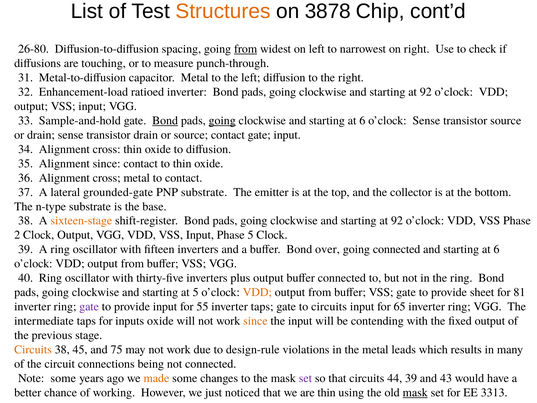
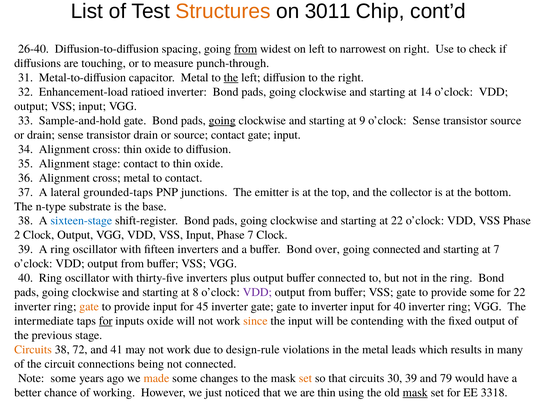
3878: 3878 -> 3011 (328, 11)
26-80: 26-80 -> 26-40 (34, 49)
the underline: none -> present (231, 77)
92: 92 -> 14 (426, 92)
Bond underline: present -> none (165, 120)
6: 6 -> 9 (362, 120)
Alignment since: since -> stage (107, 163)
grounded-gate: grounded-gate -> grounded-taps (118, 192)
PNP substrate: substrate -> junctions (204, 192)
sixteen-stage colour: orange -> blue (81, 221)
92: 92 -> 22 (397, 221)
Phase 5: 5 -> 7 (251, 235)
6: 6 -> 7 (497, 249)
at 5: 5 -> 8 (196, 292)
VDD colour: orange -> purple (257, 292)
provide sheet: sheet -> some (482, 292)
for 81: 81 -> 22 (519, 292)
gate colour: purple -> orange (89, 306)
55: 55 -> 45 (202, 306)
inverter taps: taps -> gate (262, 306)
to circuits: circuits -> inverter (329, 306)
for 65: 65 -> 40 (400, 306)
for underline: none -> present (106, 321)
45: 45 -> 72 (80, 349)
75: 75 -> 41 (117, 349)
set colour: purple -> orange (305, 378)
44: 44 -> 30 (395, 378)
43: 43 -> 79 (446, 378)
3313: 3313 -> 3318 (494, 392)
